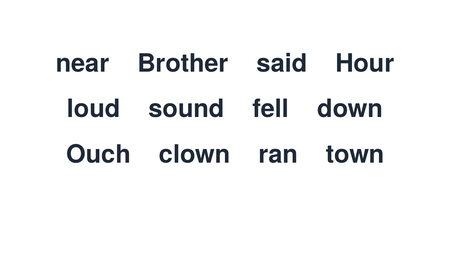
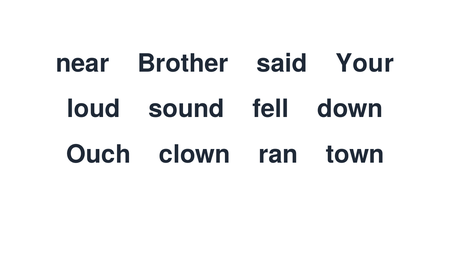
Hour: Hour -> Your (365, 63)
